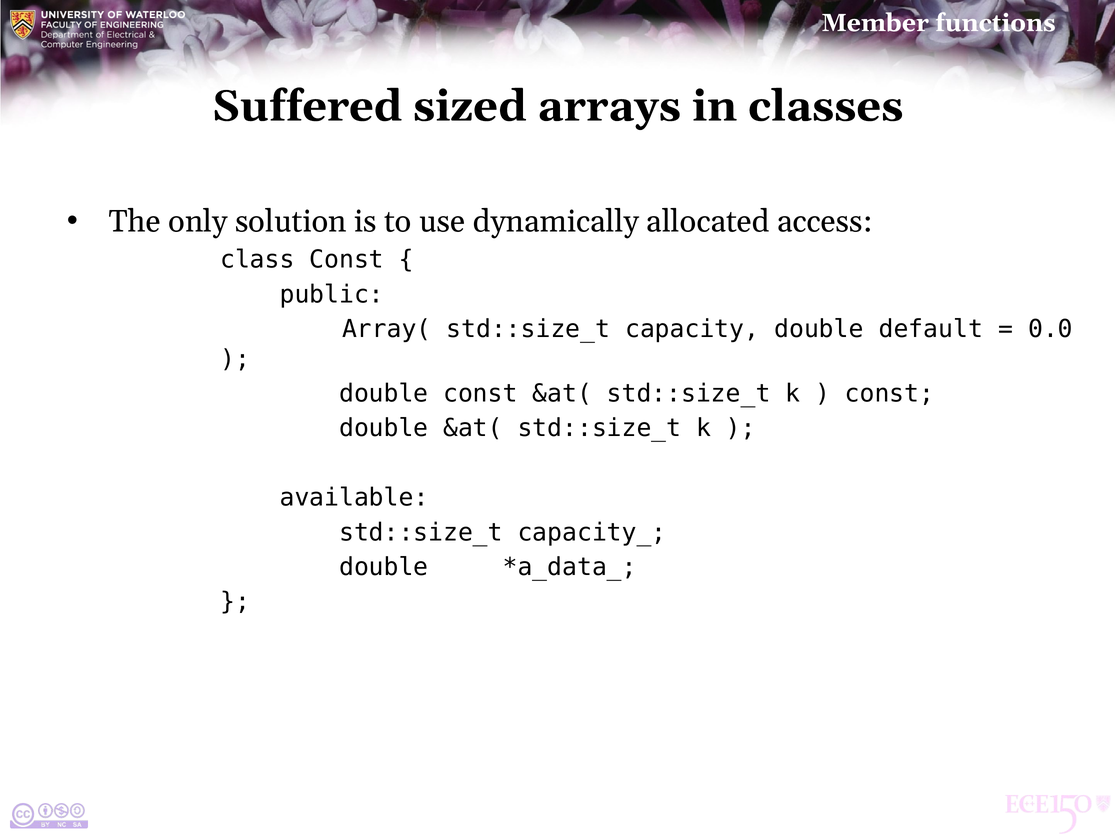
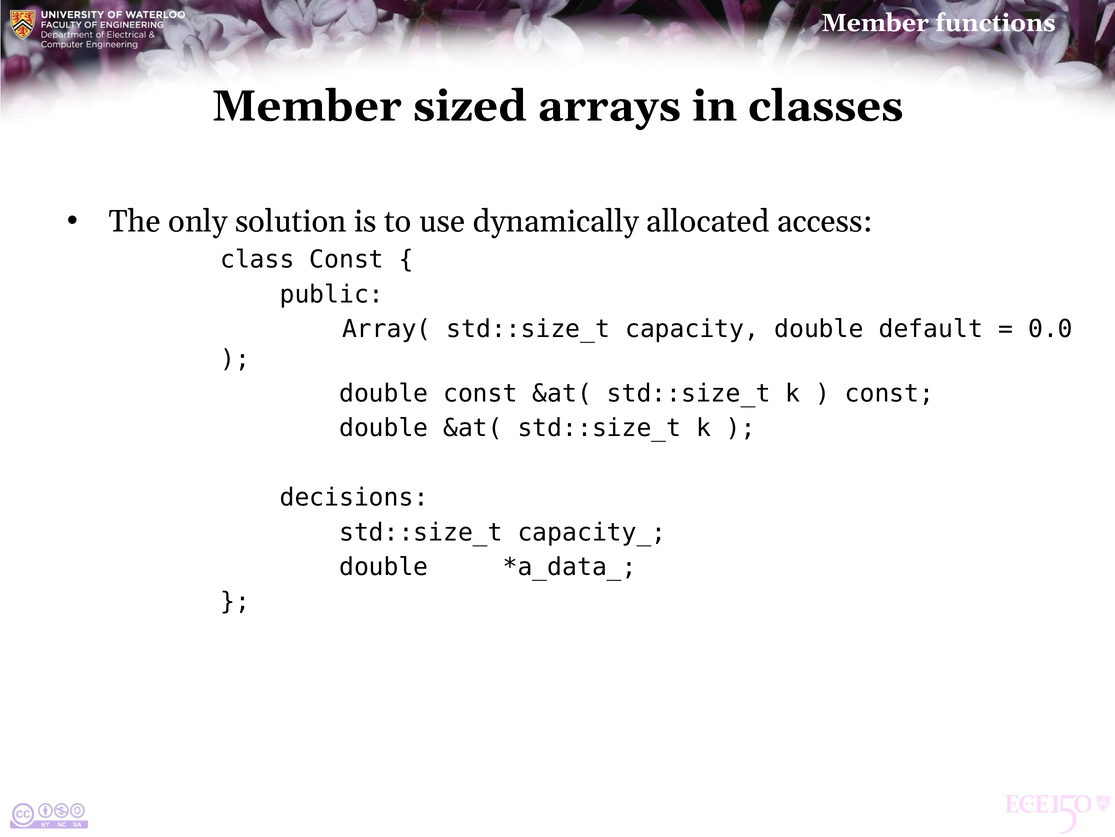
Suffered: Suffered -> Member (307, 106)
available: available -> decisions (354, 497)
